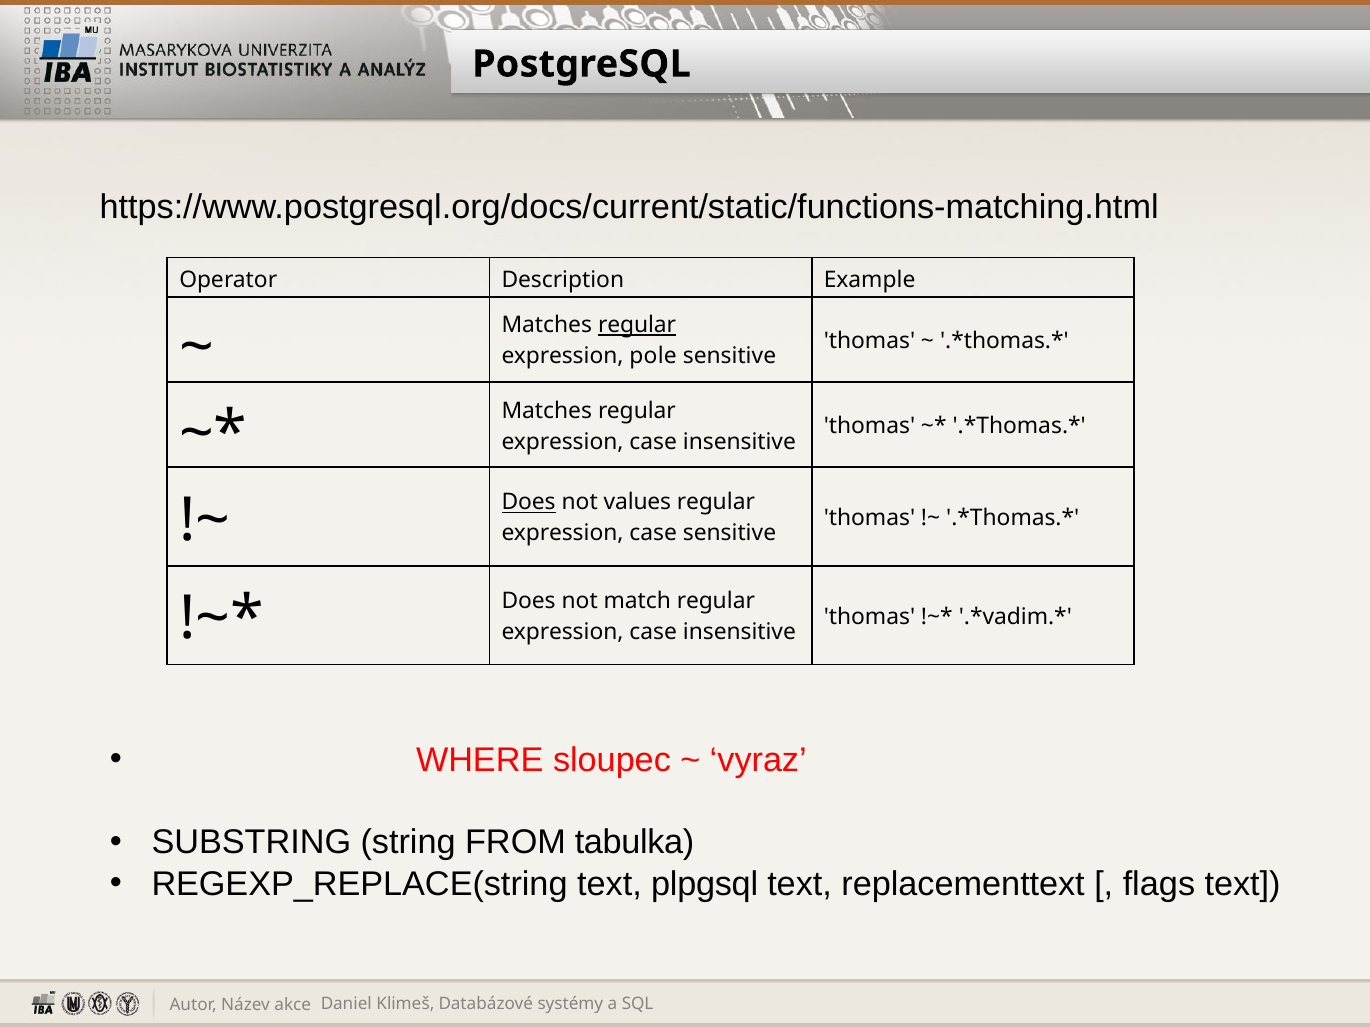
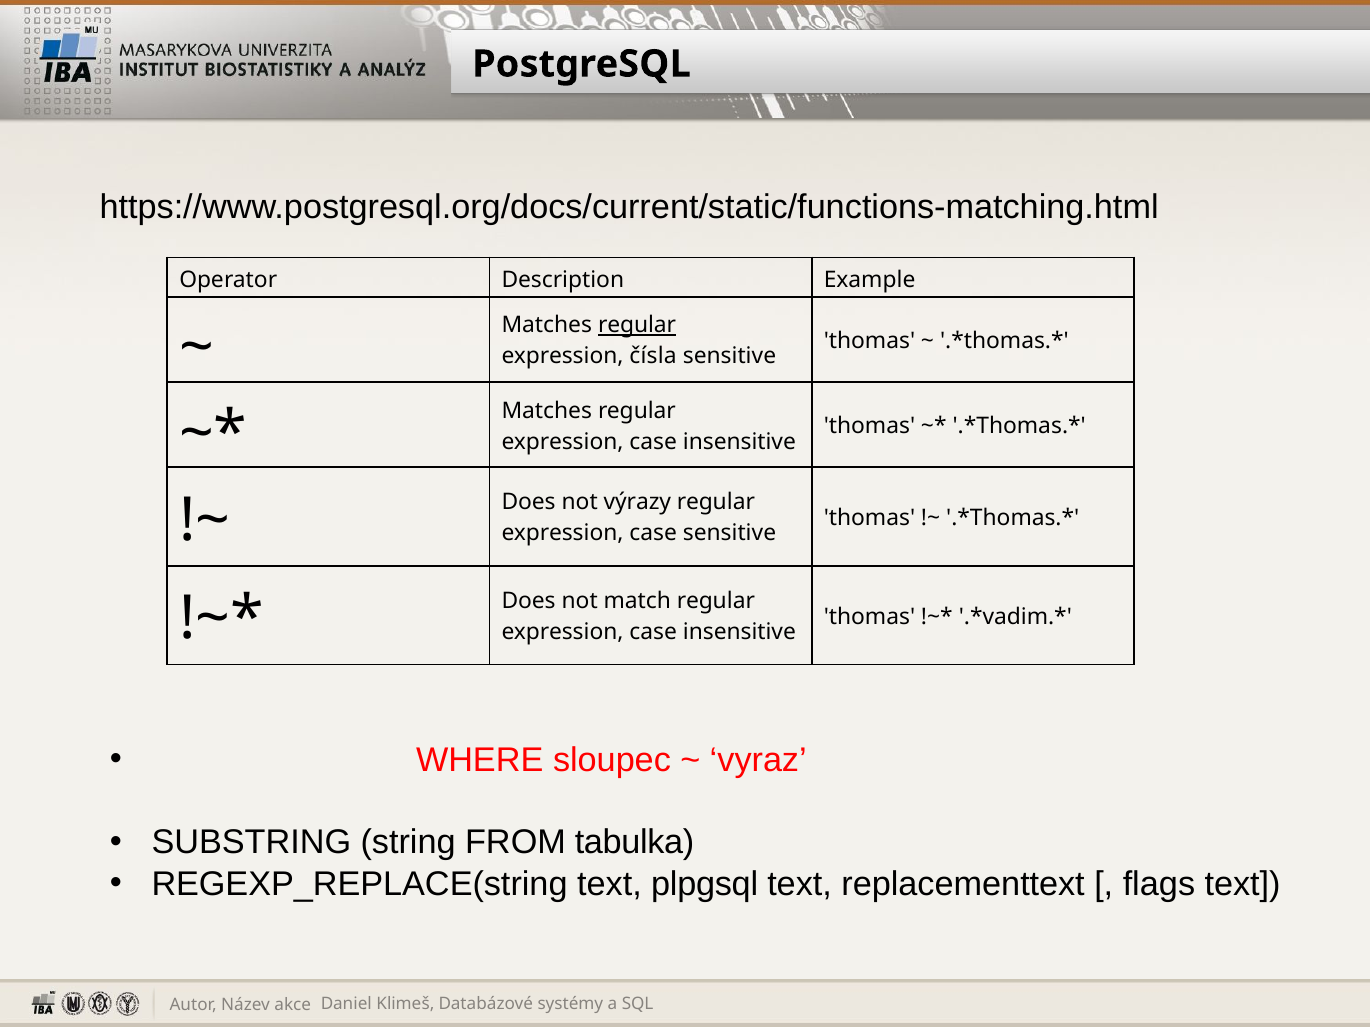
pole: pole -> čísla (653, 357)
Does underline: present -> none (529, 503)
values: values -> výrazy (637, 503)
